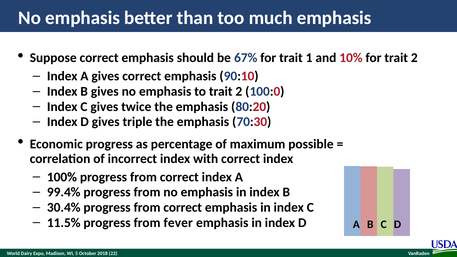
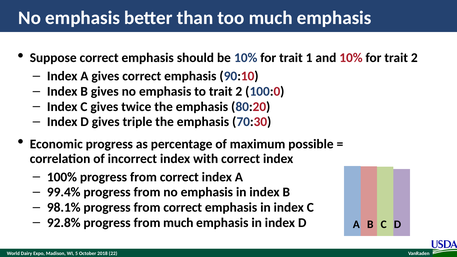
be 67%: 67% -> 10% (246, 58)
30.4%: 30.4% -> 98.1% (64, 208)
11.5%: 11.5% -> 92.8% (64, 223)
from fever: fever -> much (178, 223)
